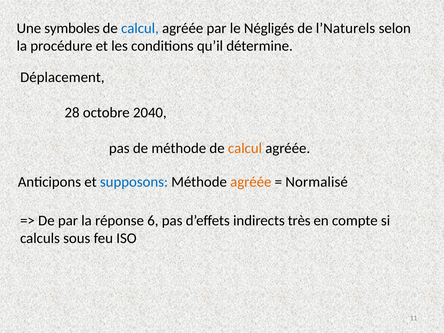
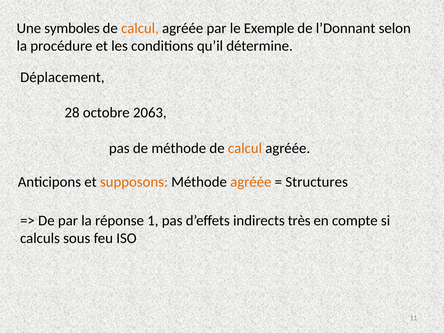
calcul colour: blue -> orange (140, 28)
Négligés: Négligés -> Exemple (269, 28)
l’Naturels: l’Naturels -> l’Donnant (346, 28)
2040: 2040 -> 2063 (150, 113)
supposons colour: blue -> orange (134, 182)
Normalisé: Normalisé -> Structures (317, 182)
6: 6 -> 1 (153, 221)
